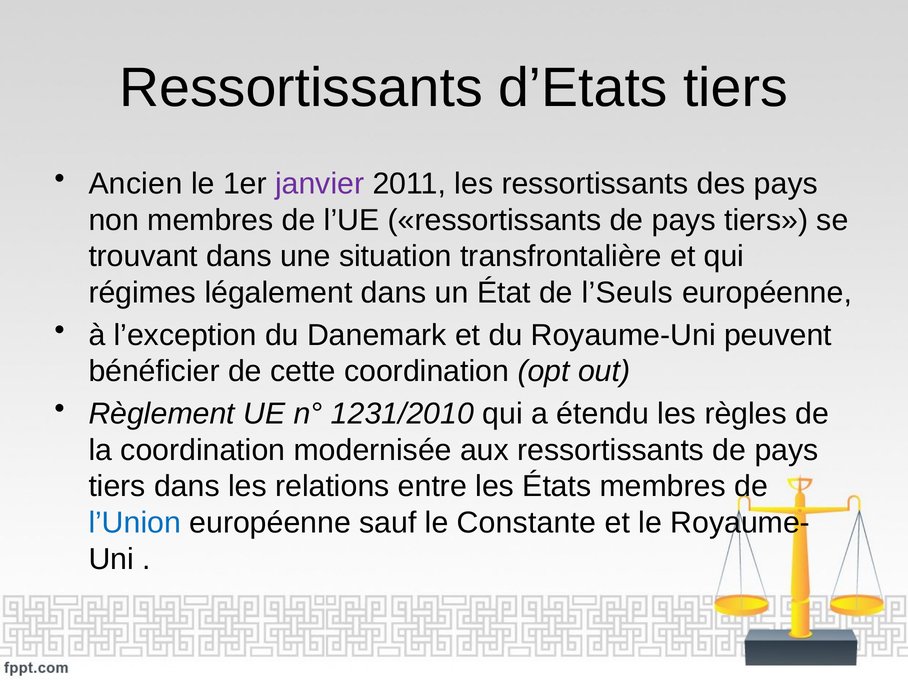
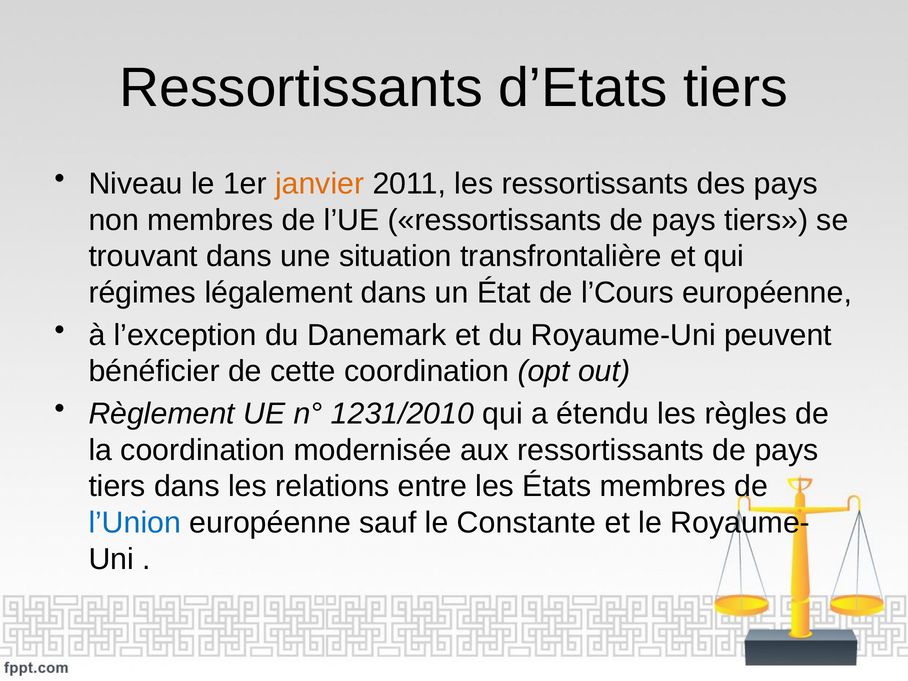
Ancien: Ancien -> Niveau (136, 184)
janvier colour: purple -> orange (320, 184)
l’Seuls: l’Seuls -> l’Cours (628, 293)
